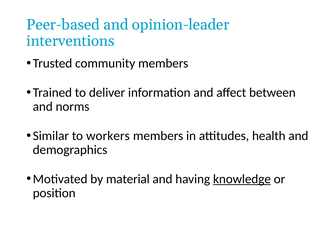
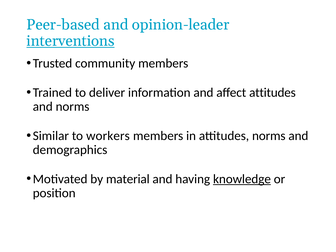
interventions underline: none -> present (70, 41)
affect between: between -> attitudes (272, 92)
attitudes health: health -> norms (269, 136)
